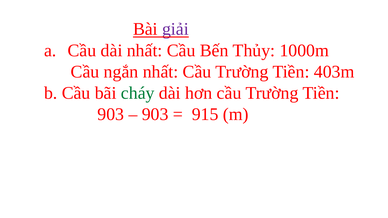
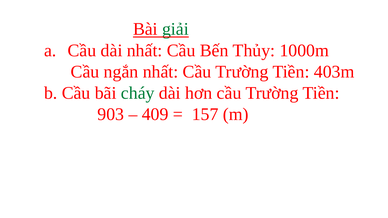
giải colour: purple -> green (175, 29)
903: 903 -> 409 (155, 114)
915: 915 -> 157 (205, 114)
